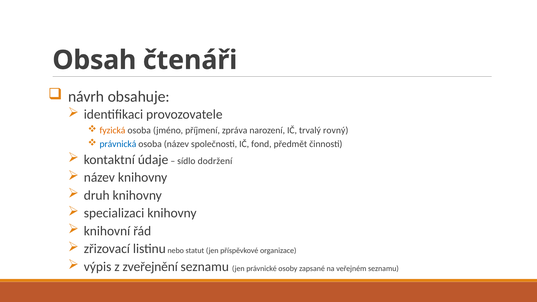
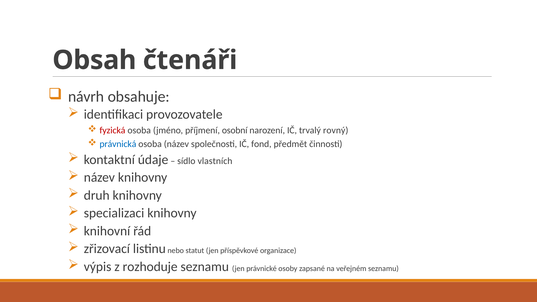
fyzická colour: orange -> red (112, 130)
zpráva: zpráva -> osobní (235, 130)
dodržení: dodržení -> vlastních (215, 161)
zveřejnění: zveřejnění -> rozhoduje (150, 267)
